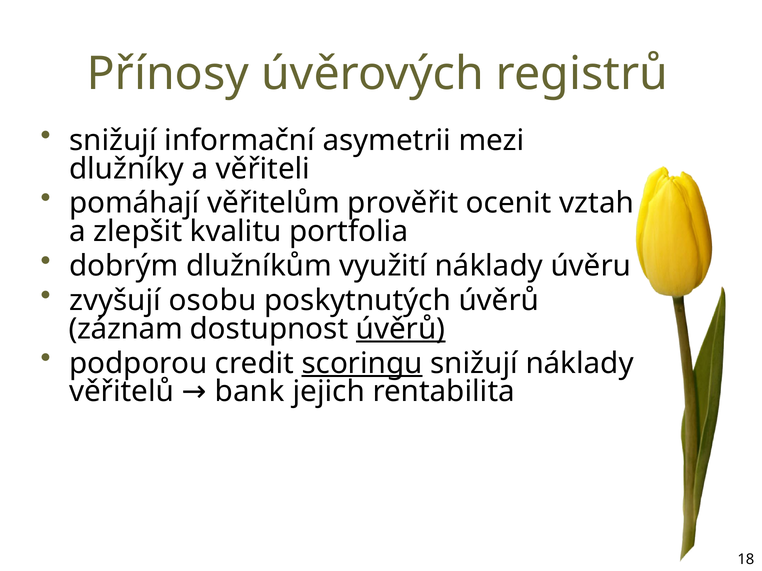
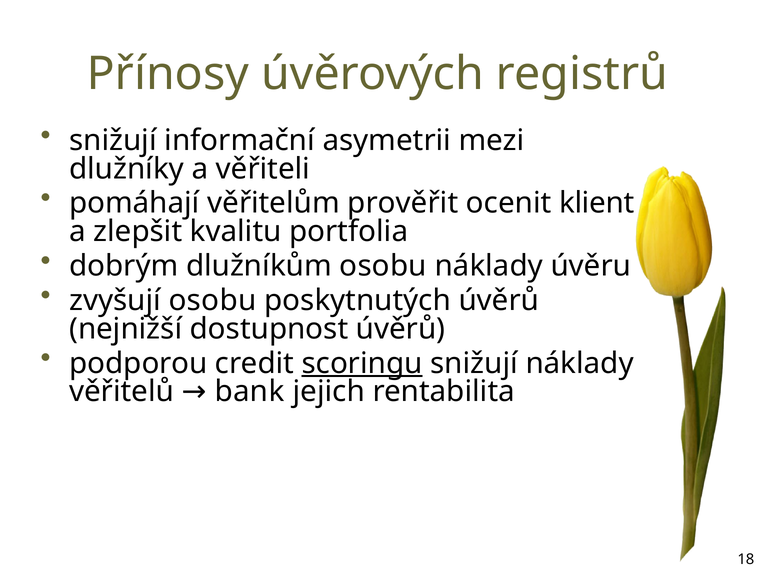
vztah: vztah -> klient (597, 203)
dlužníkům využití: využití -> osobu (383, 266)
záznam: záznam -> nejnižší (126, 329)
úvěrů underline: present -> none (401, 329)
